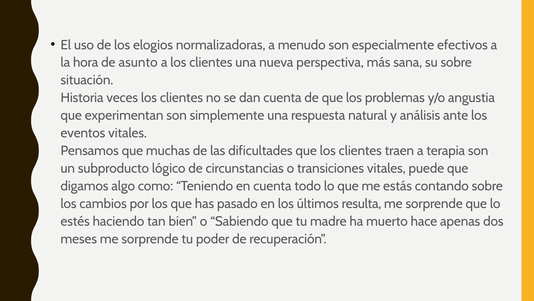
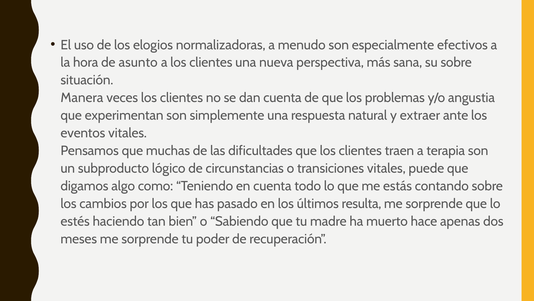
Historia: Historia -> Manera (82, 98)
análisis: análisis -> extraer (420, 115)
